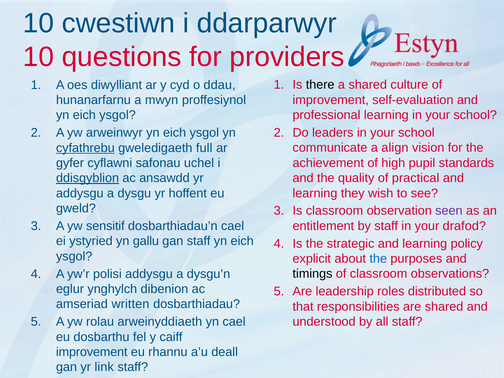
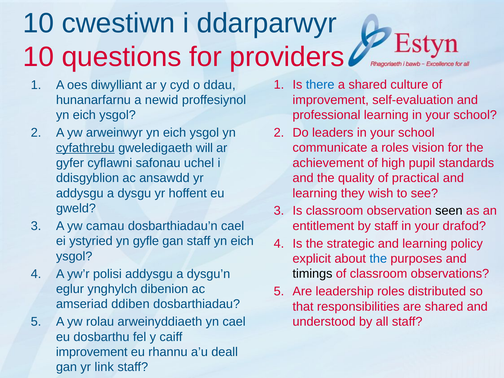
there colour: black -> blue (320, 85)
mwyn: mwyn -> newid (162, 100)
a align: align -> roles (395, 148)
full: full -> will (204, 148)
ddisgyblion underline: present -> none (88, 178)
seen colour: purple -> black (449, 211)
sensitif: sensitif -> camau (105, 226)
gallu: gallu -> gyfle (146, 241)
written: written -> ddiben (130, 304)
